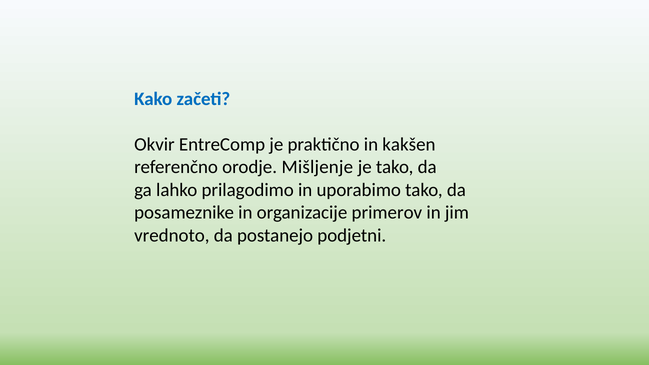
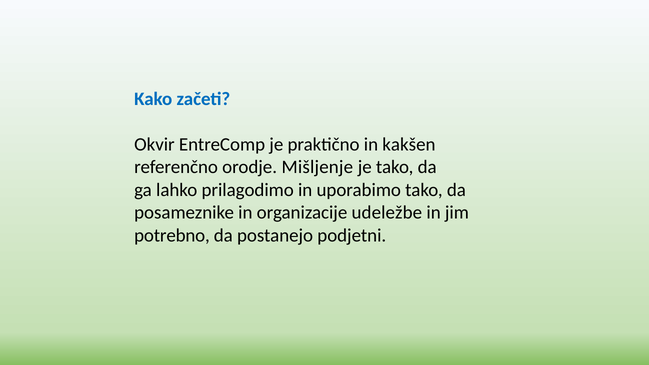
primerov: primerov -> udeležbe (387, 213)
vrednoto: vrednoto -> potrebno (172, 235)
